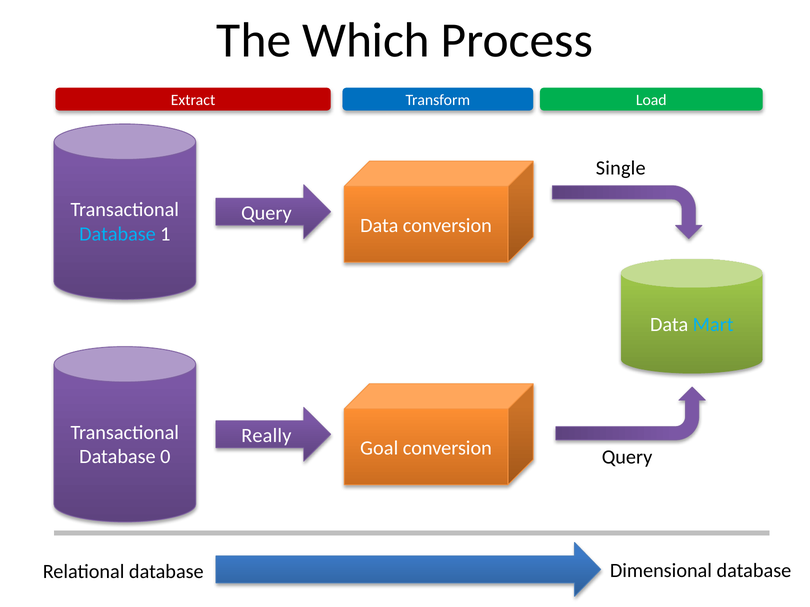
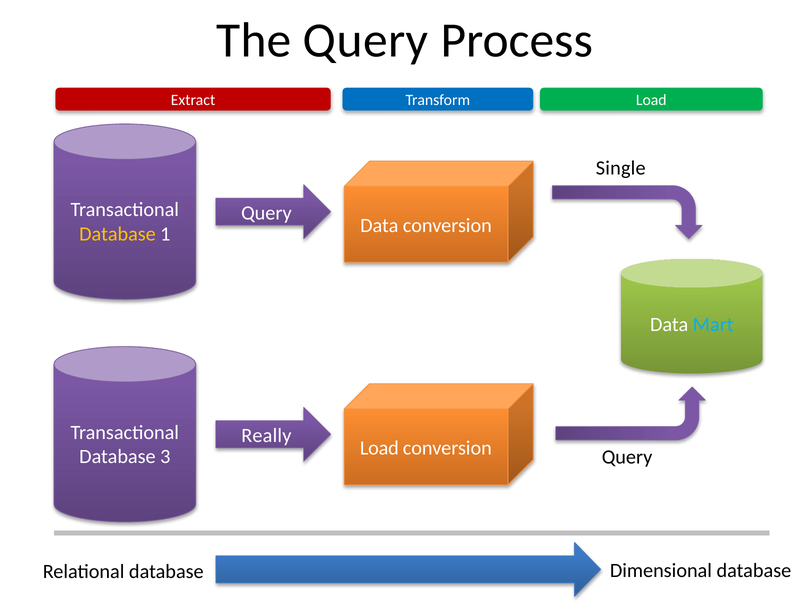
The Which: Which -> Query (366, 41)
Database colour: light blue -> yellow (117, 234)
Goal: Goal -> Load (379, 449)
0: 0 -> 3 (165, 457)
